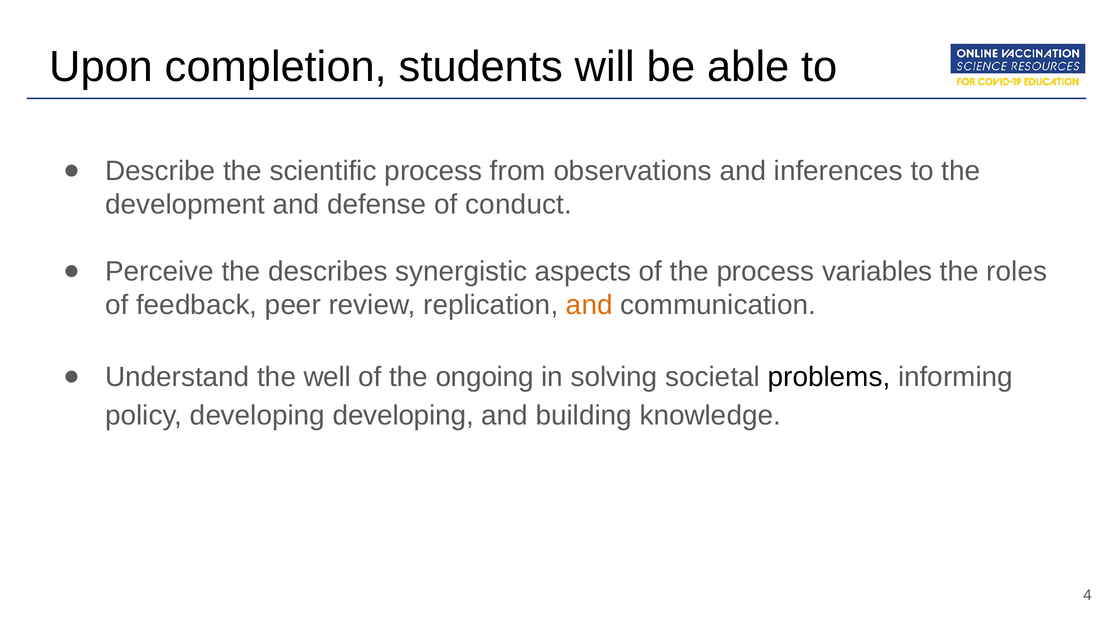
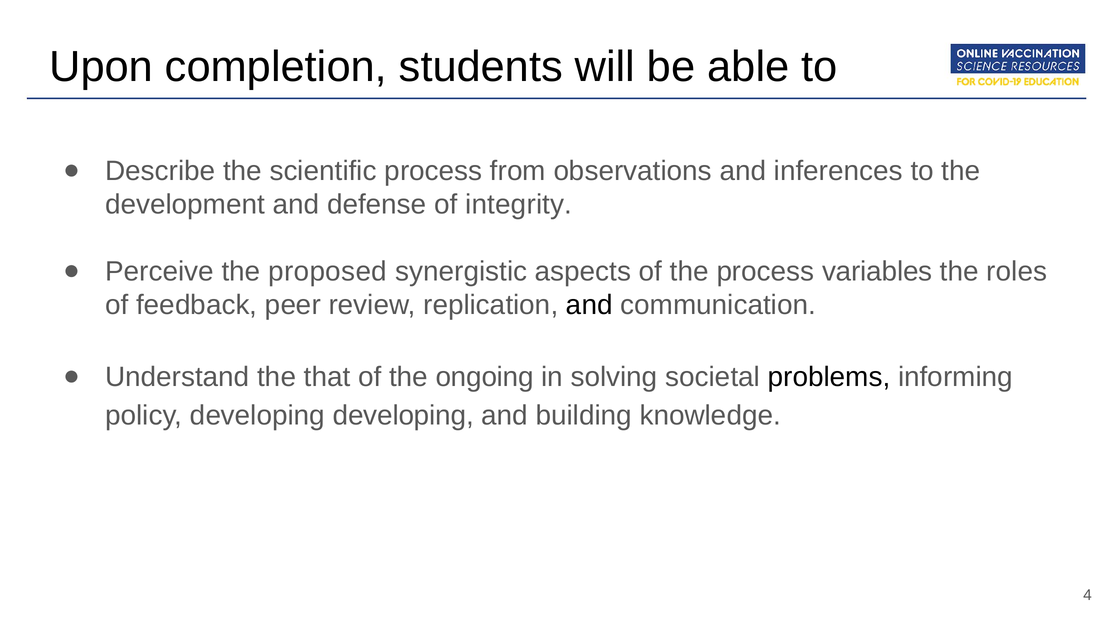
conduct: conduct -> integrity (519, 204)
describes: describes -> proposed (328, 271)
and colour: orange -> black (589, 305)
well: well -> that (327, 377)
